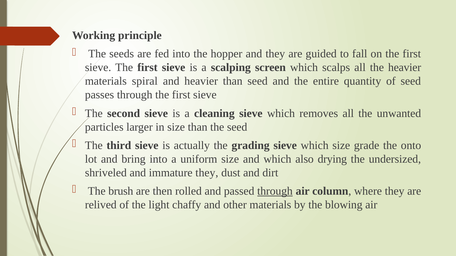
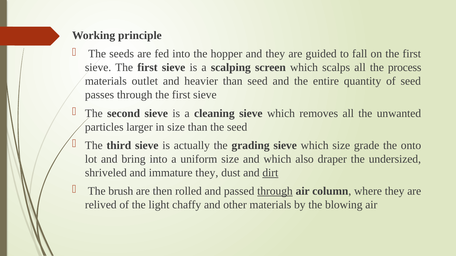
the heavier: heavier -> process (405, 68)
spiral: spiral -> outlet (145, 81)
drying: drying -> draper (332, 159)
dirt underline: none -> present (270, 173)
